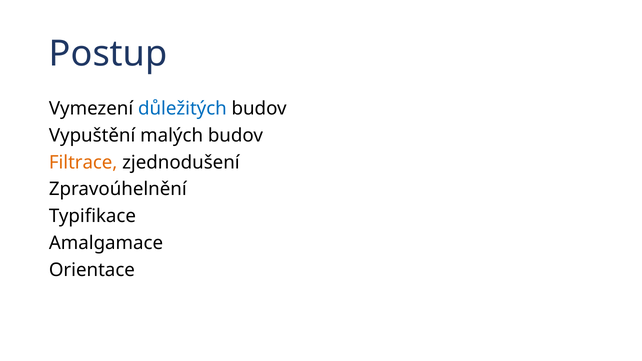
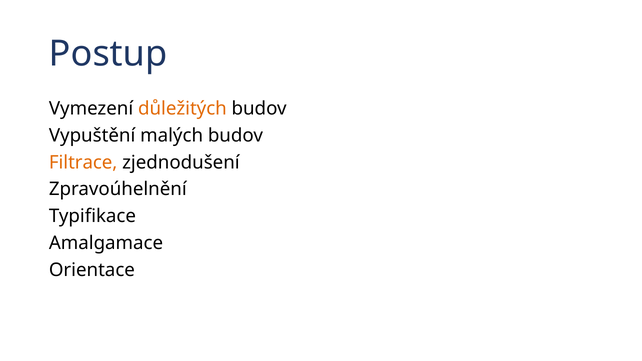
důležitých colour: blue -> orange (182, 109)
